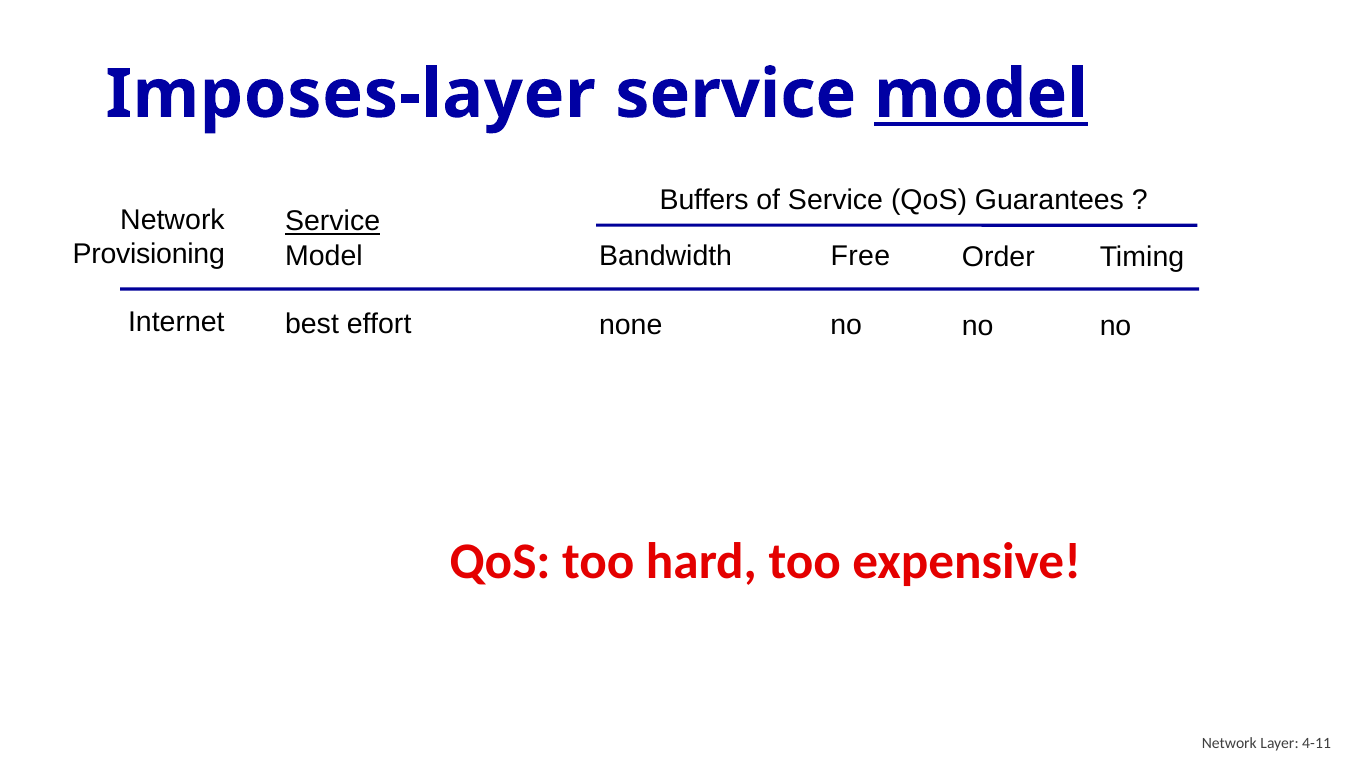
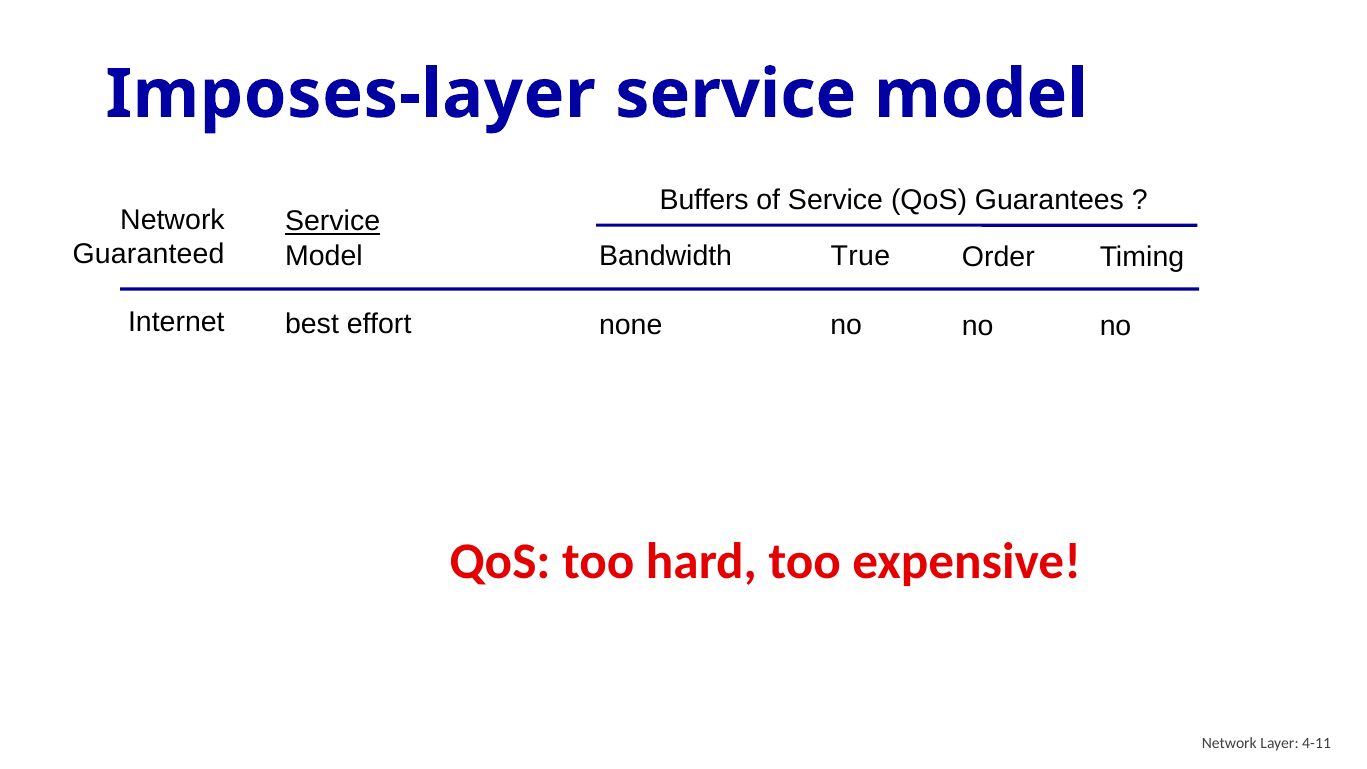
model underline: present -> none (981, 94)
Provisioning: Provisioning -> Guaranteed (149, 254)
Free: Free -> True (860, 256)
